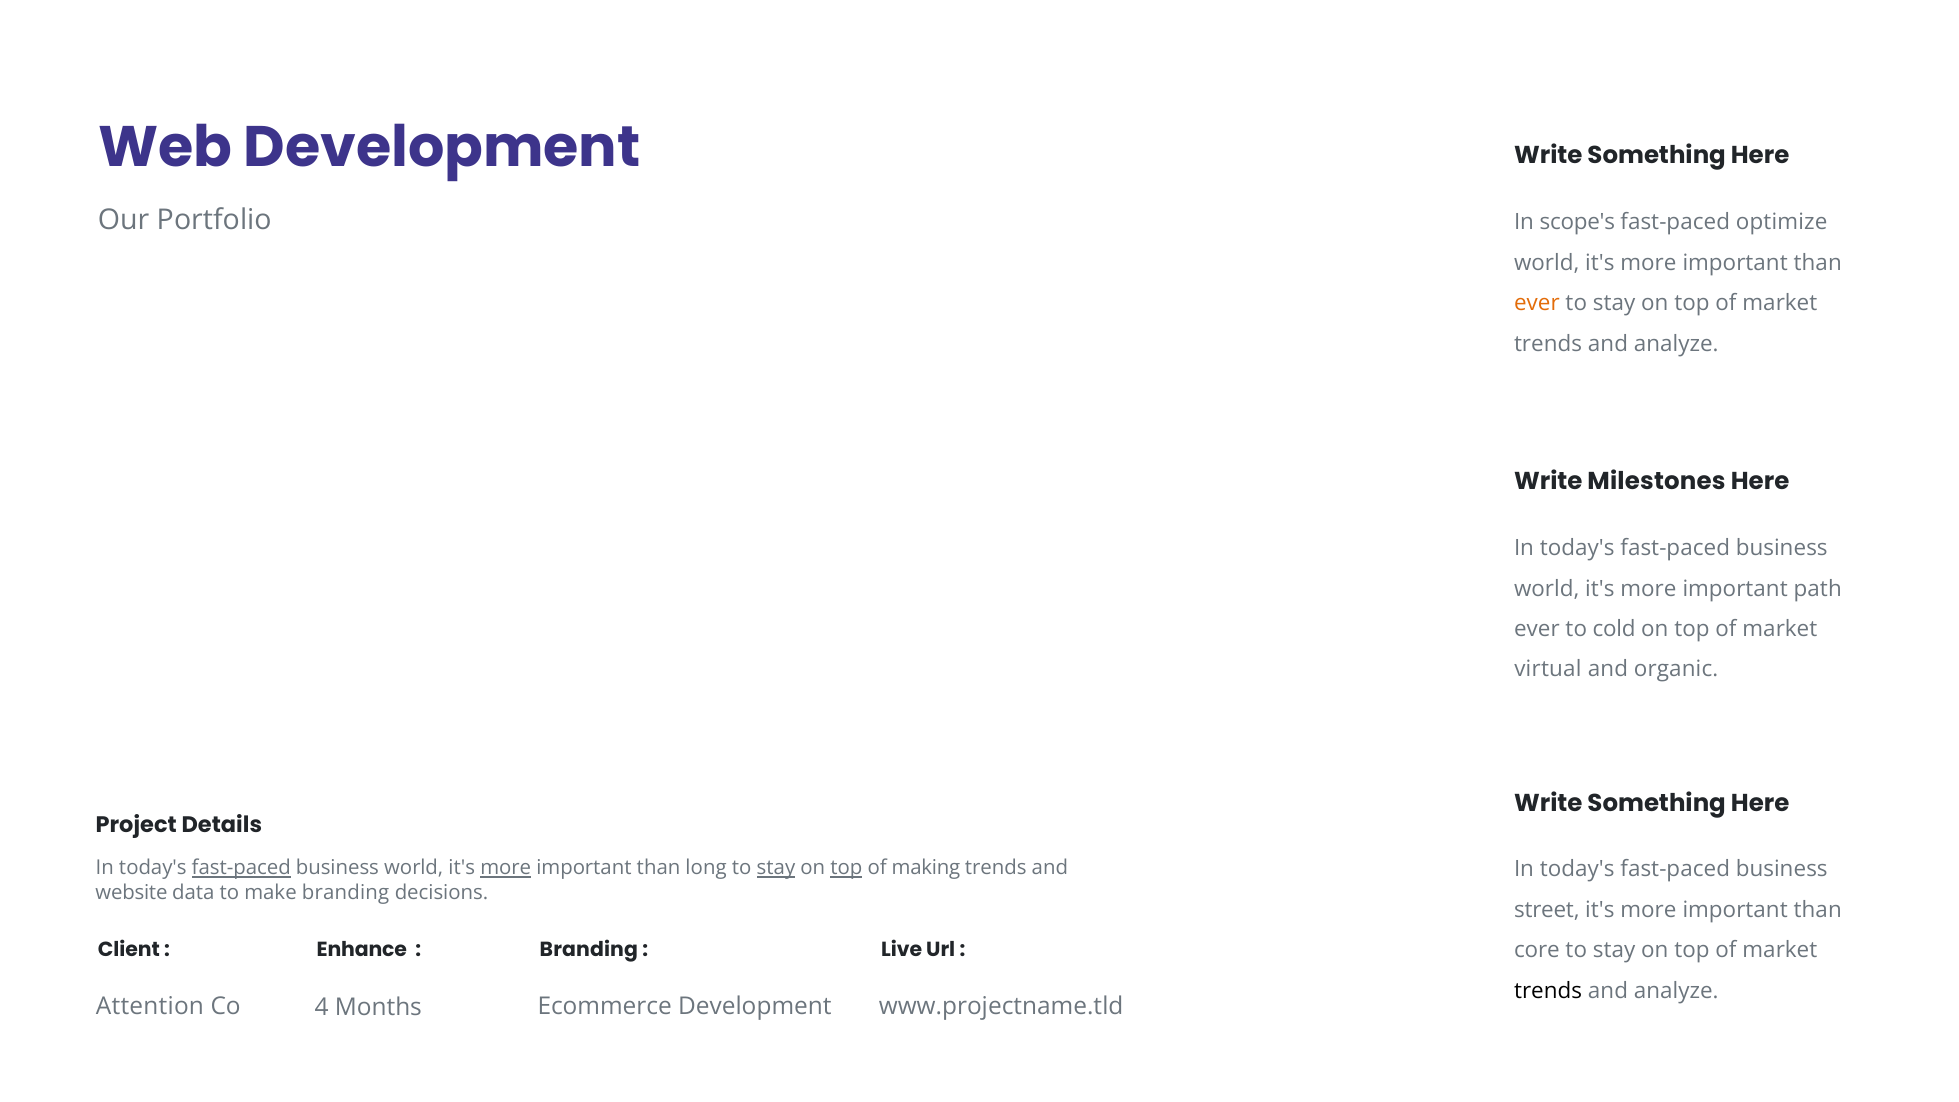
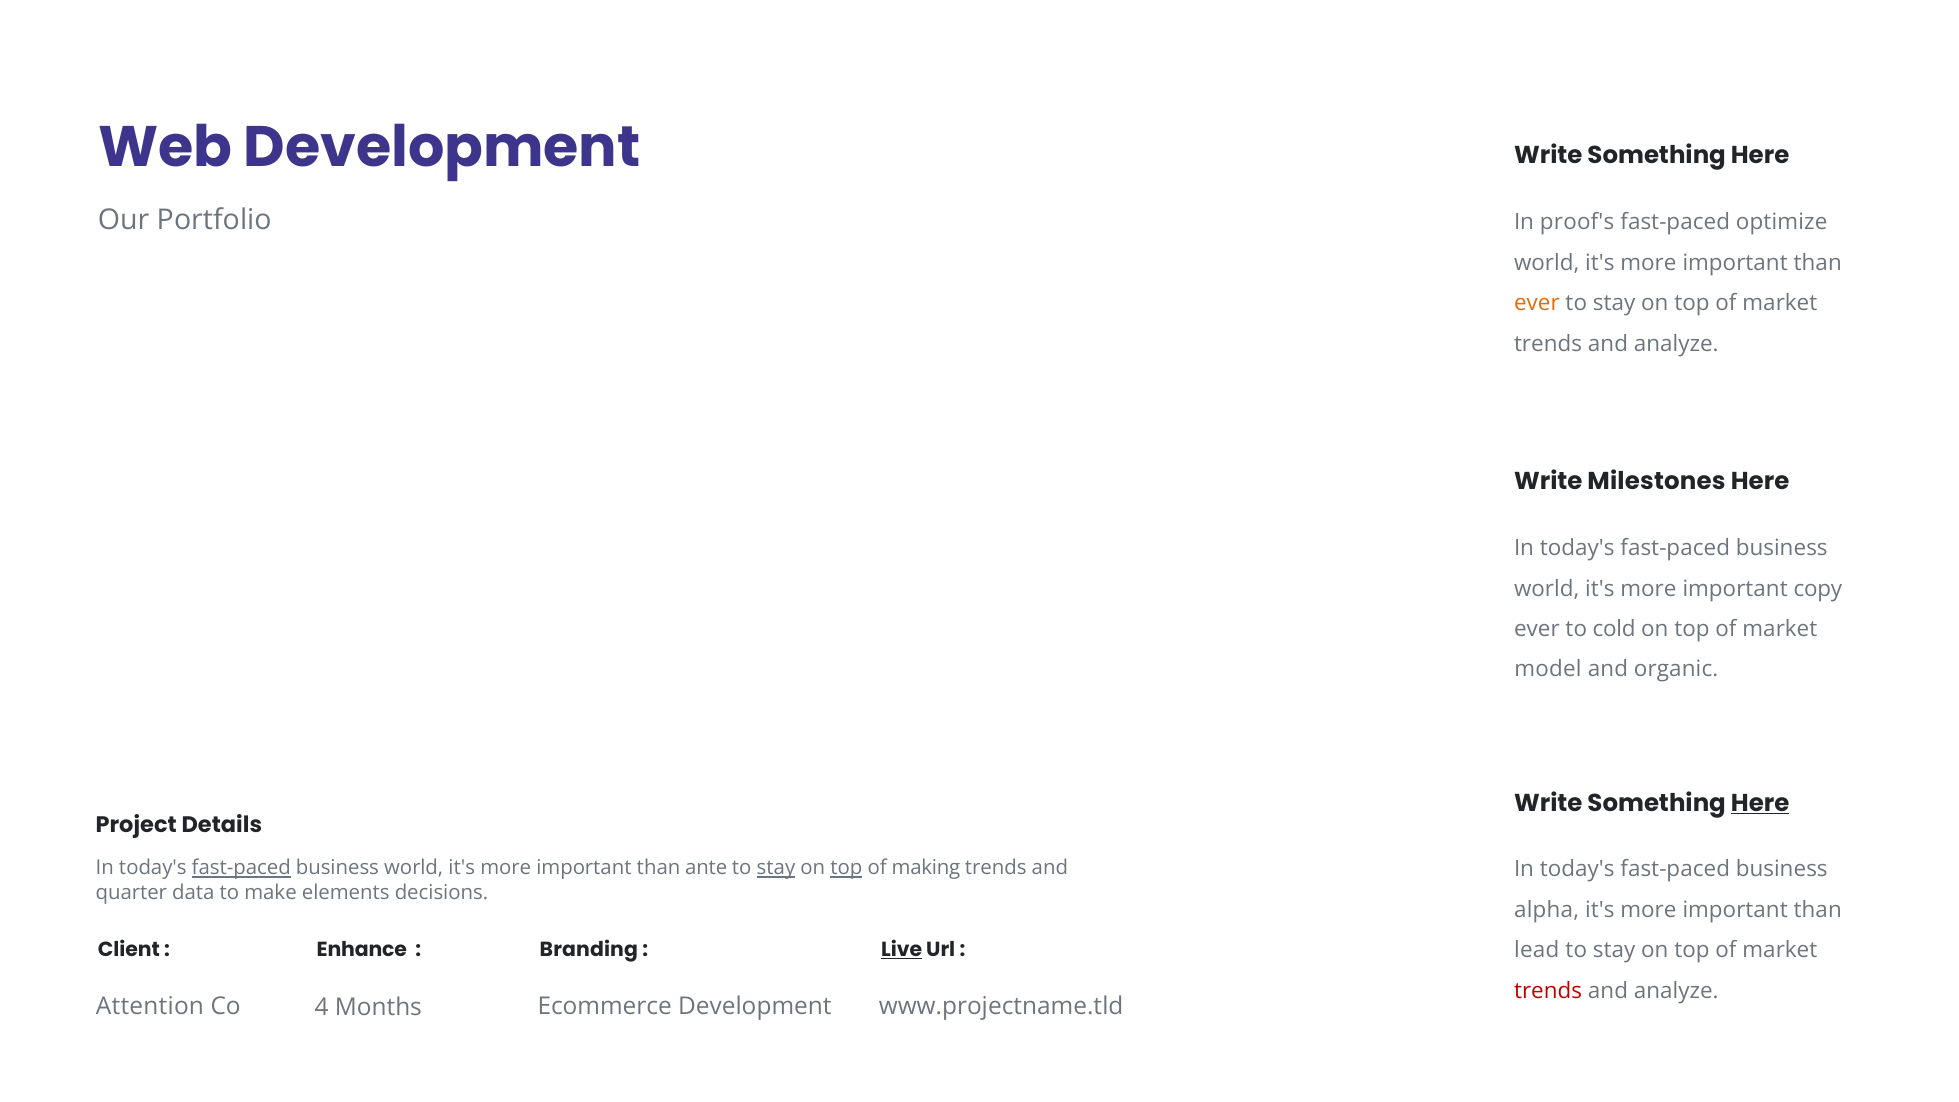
scope's: scope's -> proof's (1577, 222)
path: path -> copy (1818, 589)
virtual: virtual -> model (1548, 669)
Here underline: none -> present (1760, 803)
more underline: present -> none (506, 868)
long: long -> ante (706, 868)
website: website -> quarter (131, 893)
make branding: branding -> elements (346, 893)
street: street -> alpha (1547, 910)
core: core -> lead (1537, 950)
Live underline: none -> present (902, 949)
trends colour: black -> red (1548, 991)
